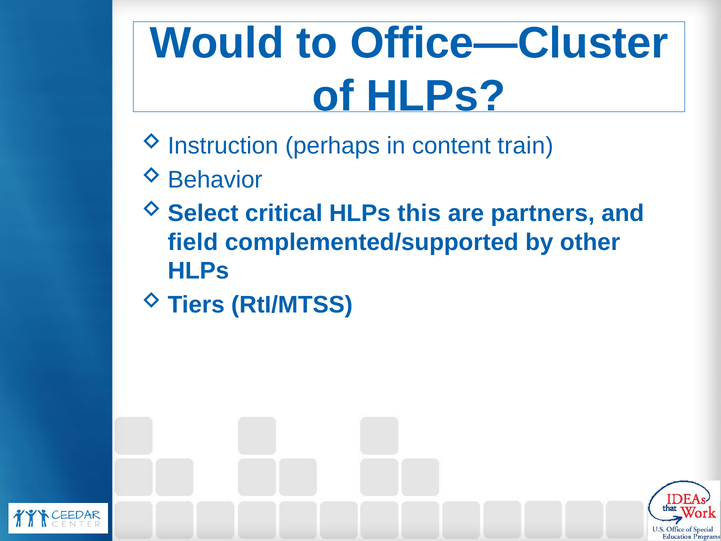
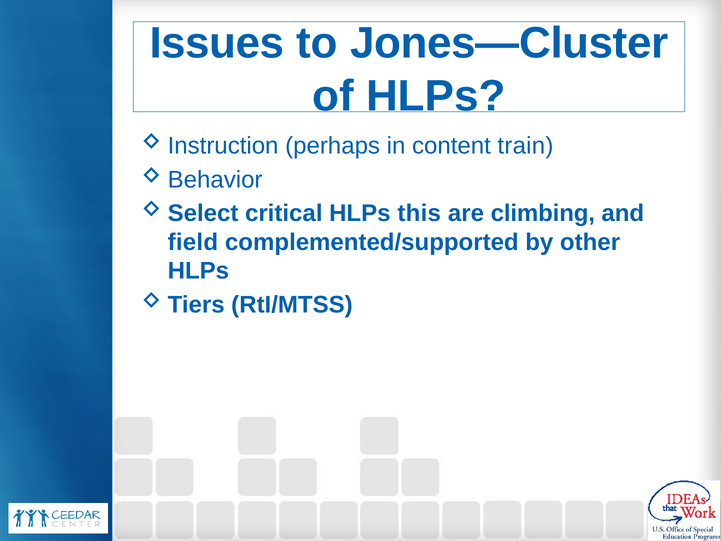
Would: Would -> Issues (217, 43)
Office—Cluster: Office—Cluster -> Jones—Cluster (509, 43)
partners: partners -> climbing (543, 213)
